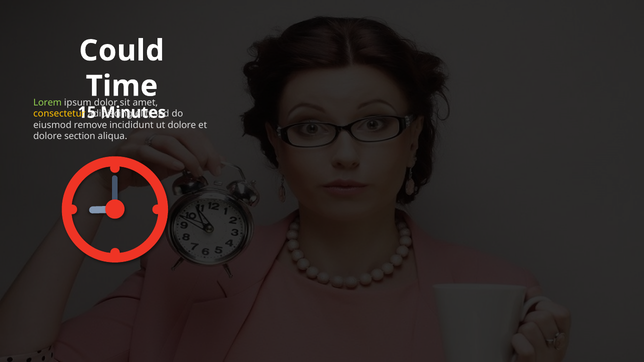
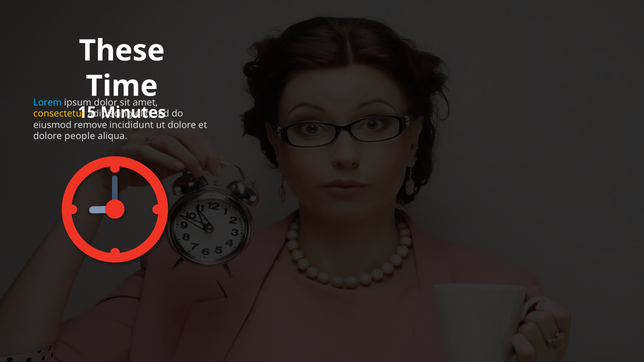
Could: Could -> These (122, 51)
Lorem colour: light green -> light blue (48, 103)
section: section -> people (80, 136)
